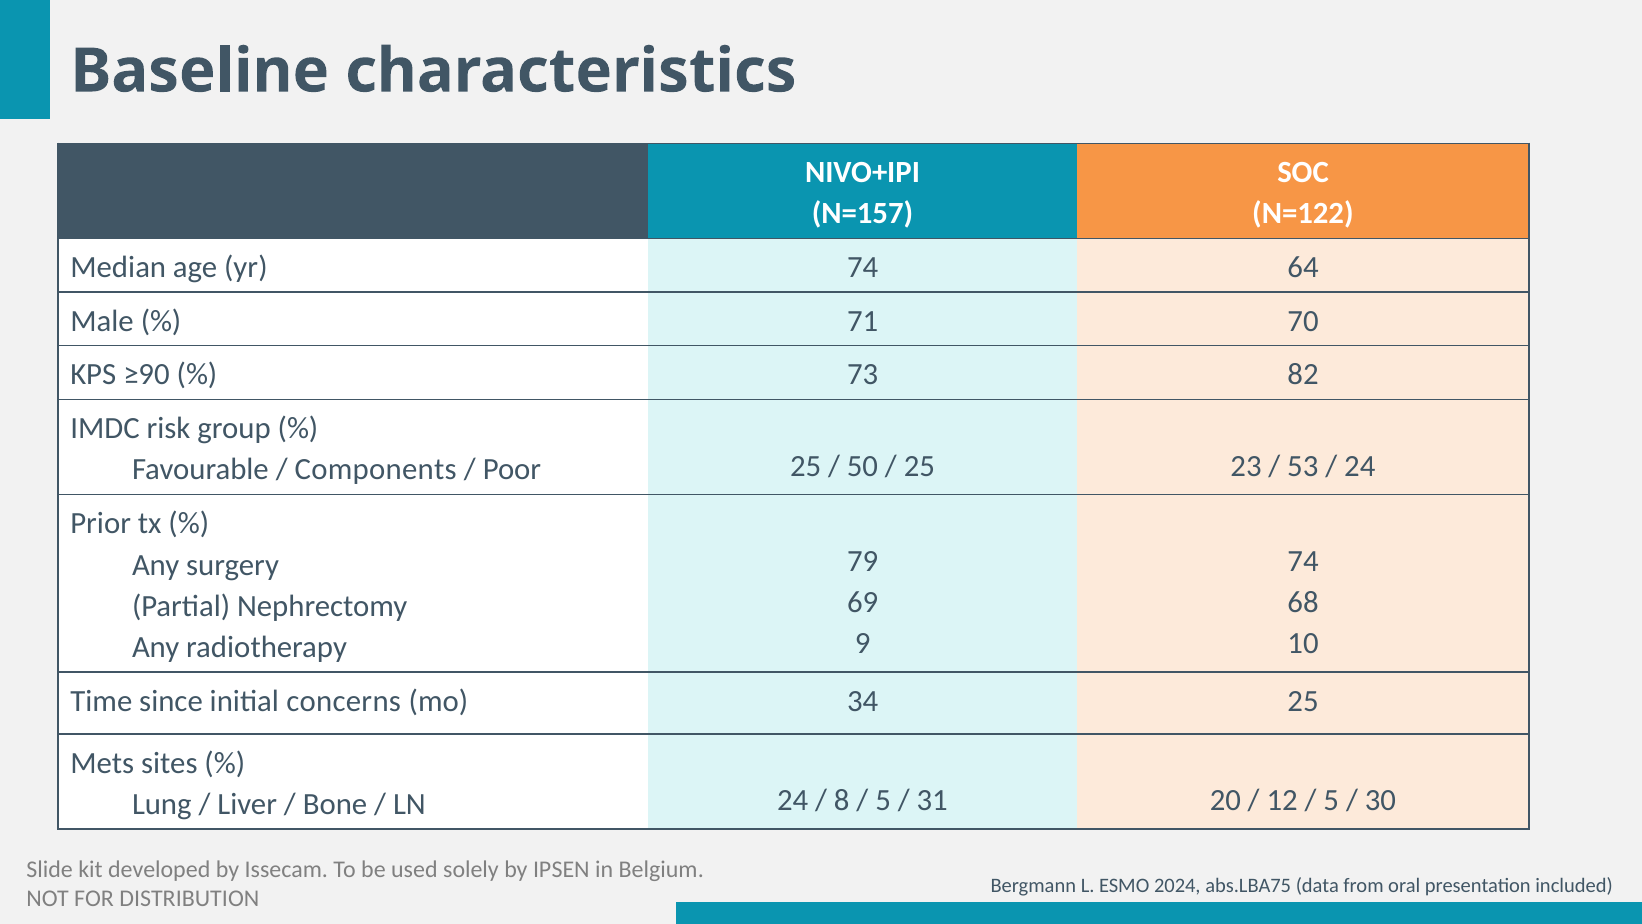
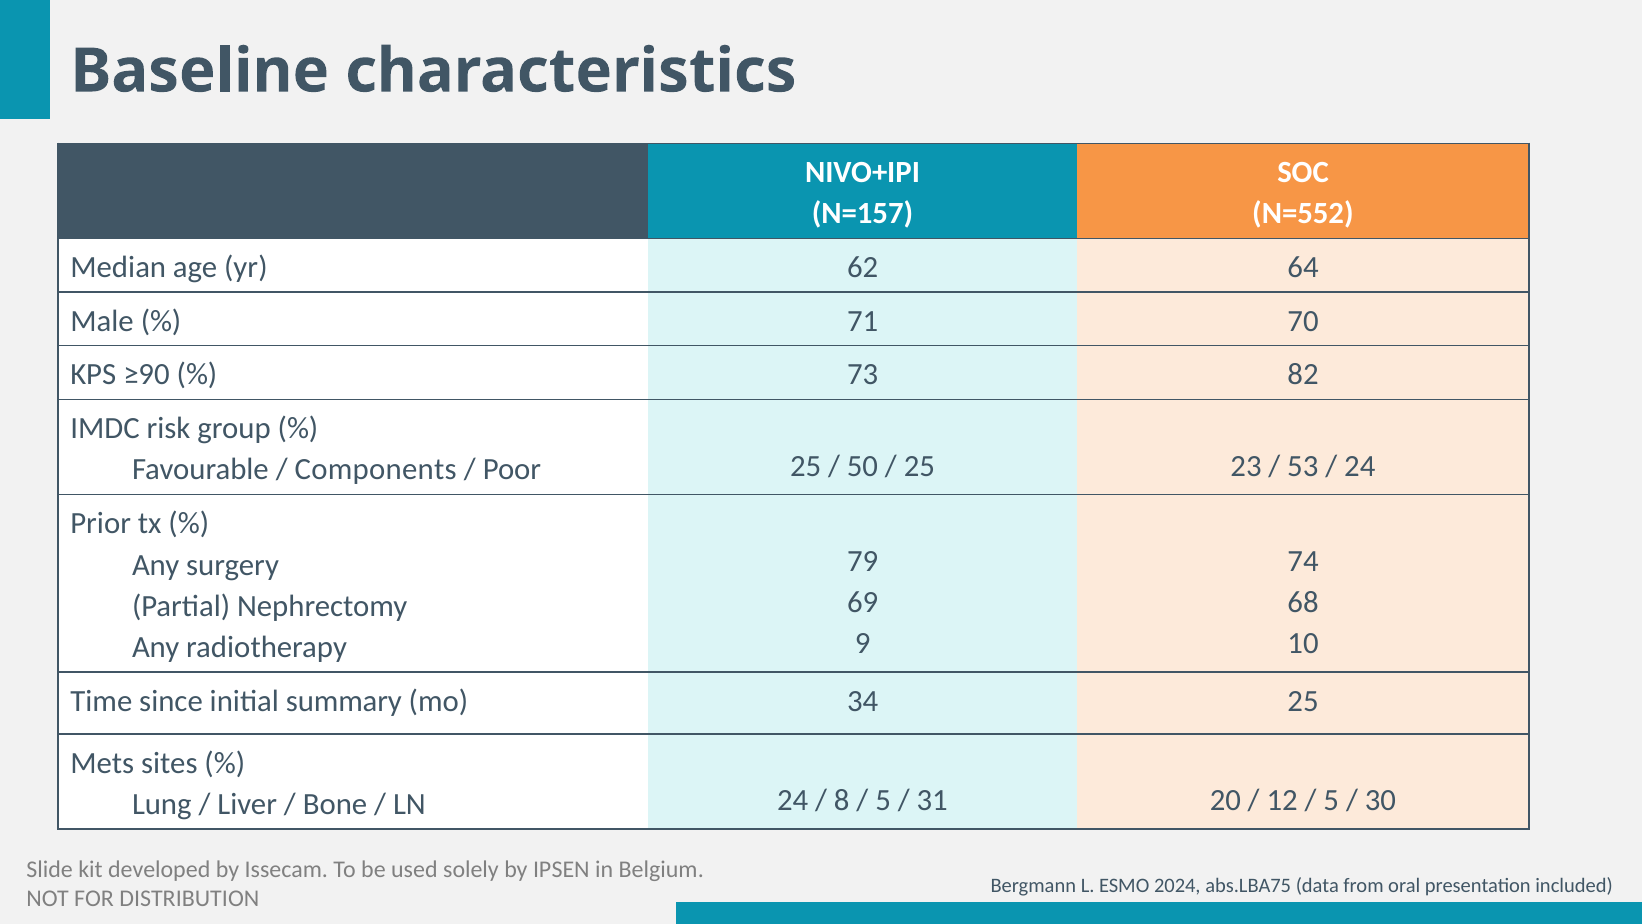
N=122: N=122 -> N=552 (1303, 214)
yr 74: 74 -> 62 (863, 267)
concerns: concerns -> summary (344, 701)
